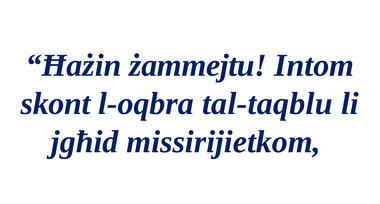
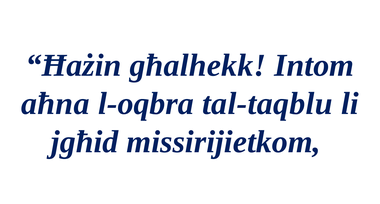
żammejtu: żammejtu -> għalhekk (198, 66)
skont: skont -> aħna (55, 104)
